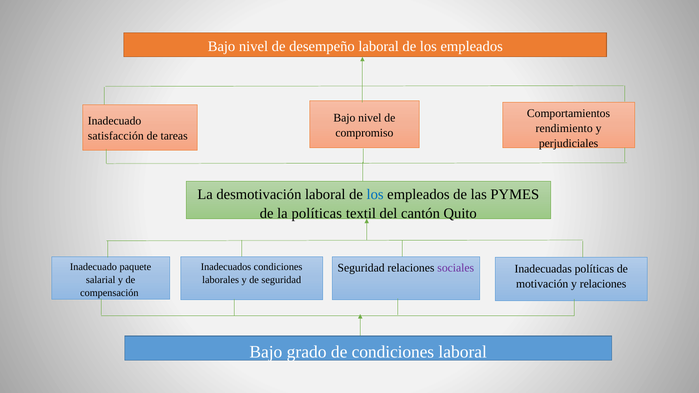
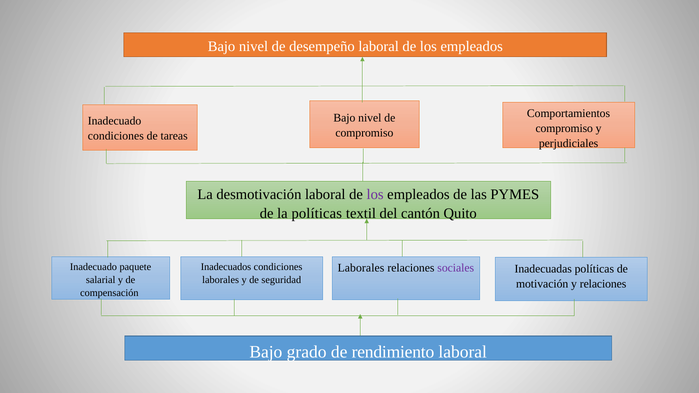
rendimiento: rendimiento -> compromiso (564, 129)
satisfacción: satisfacción -> condiciones (116, 136)
los colour: blue -> purple (375, 195)
Seguridad: Seguridad -> Laborales (361, 268)
de condiciones: condiciones -> rendimiento (393, 352)
